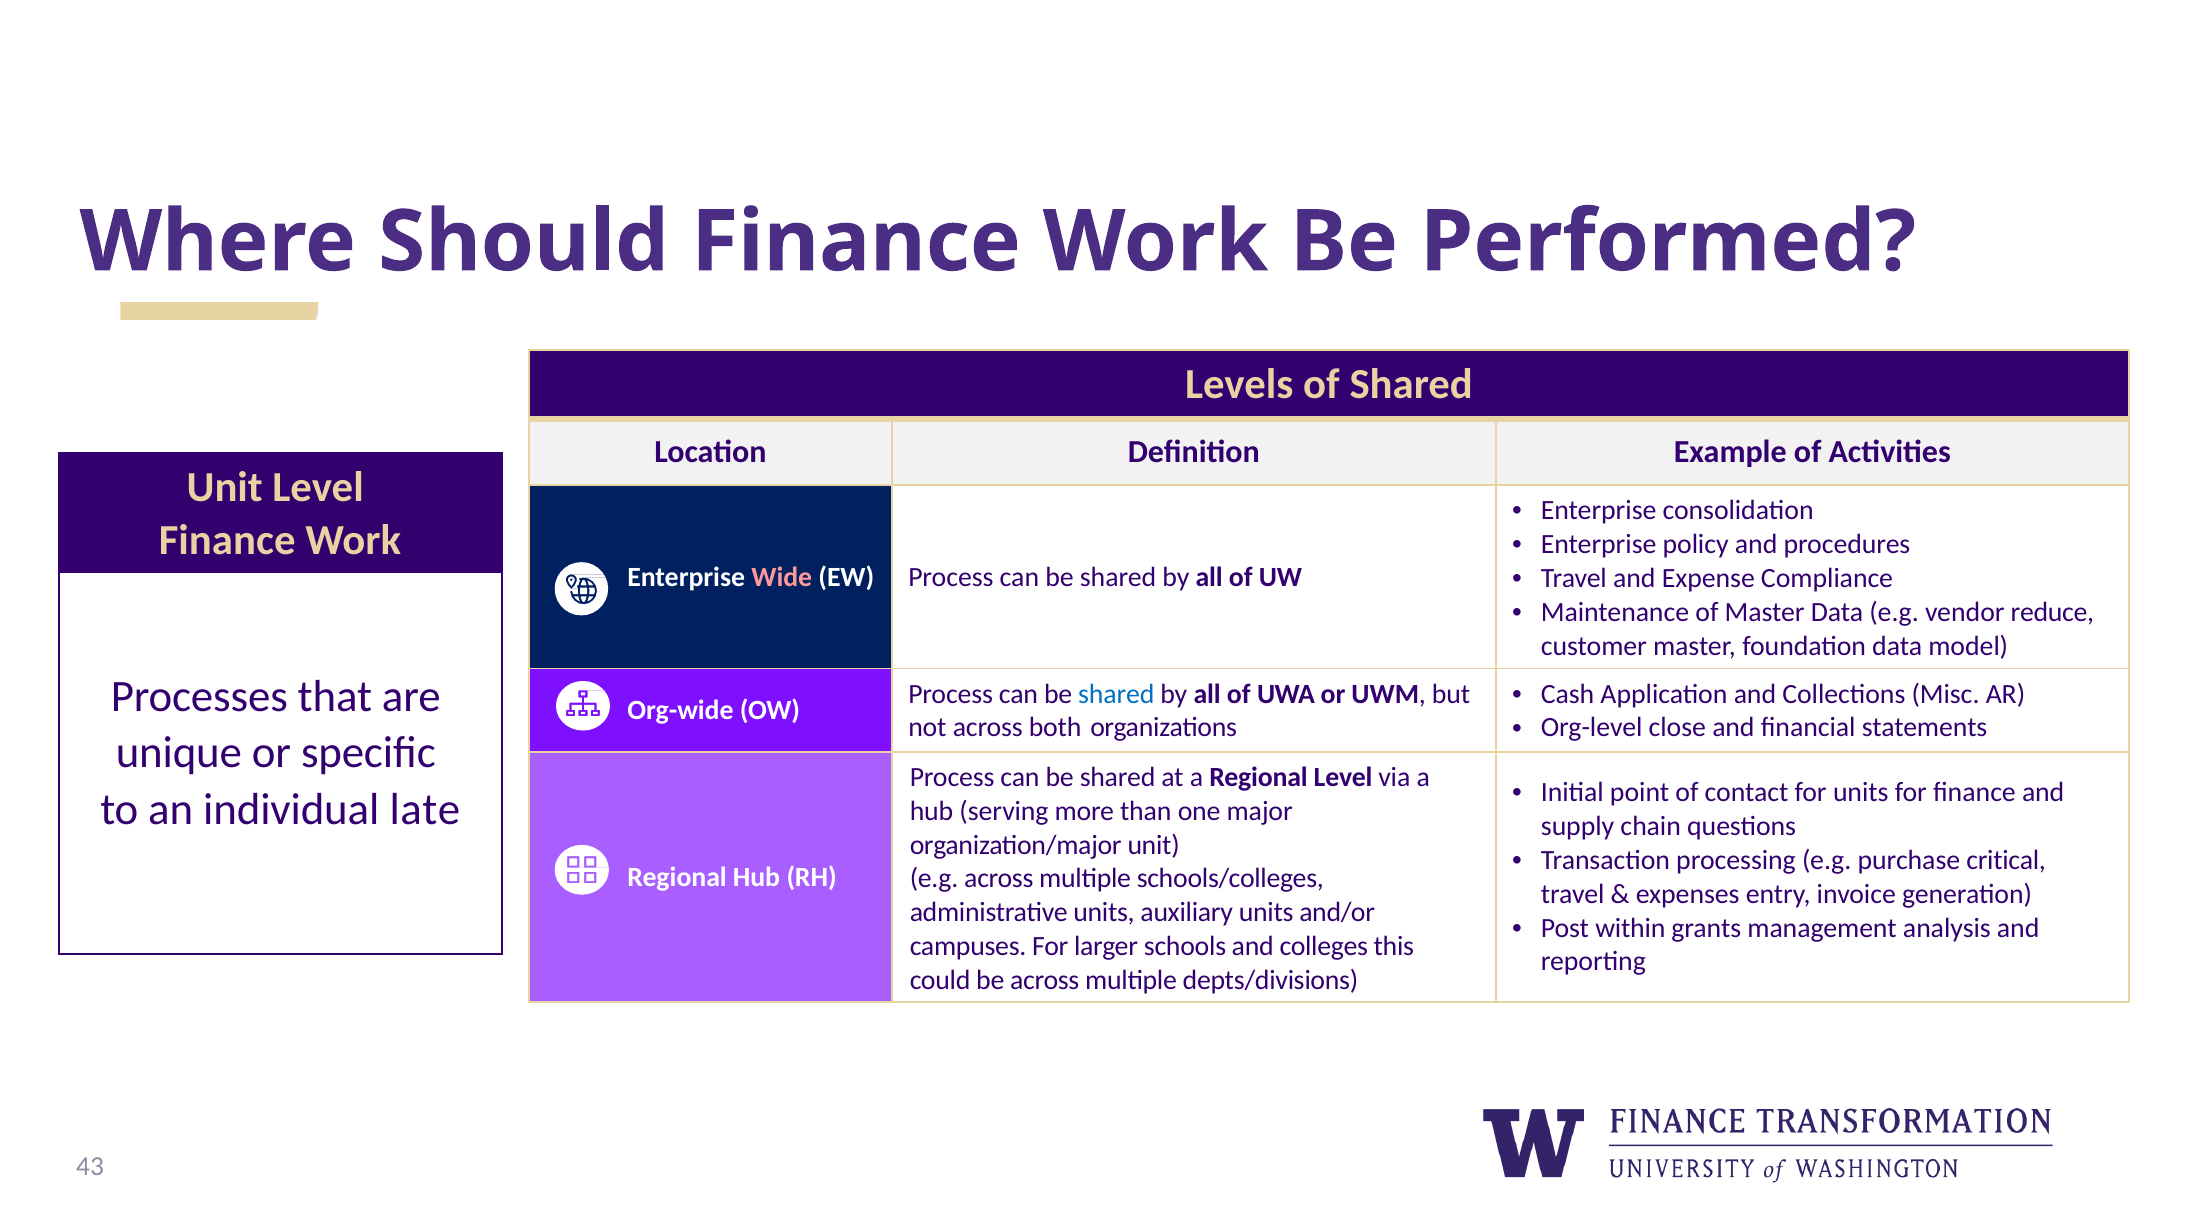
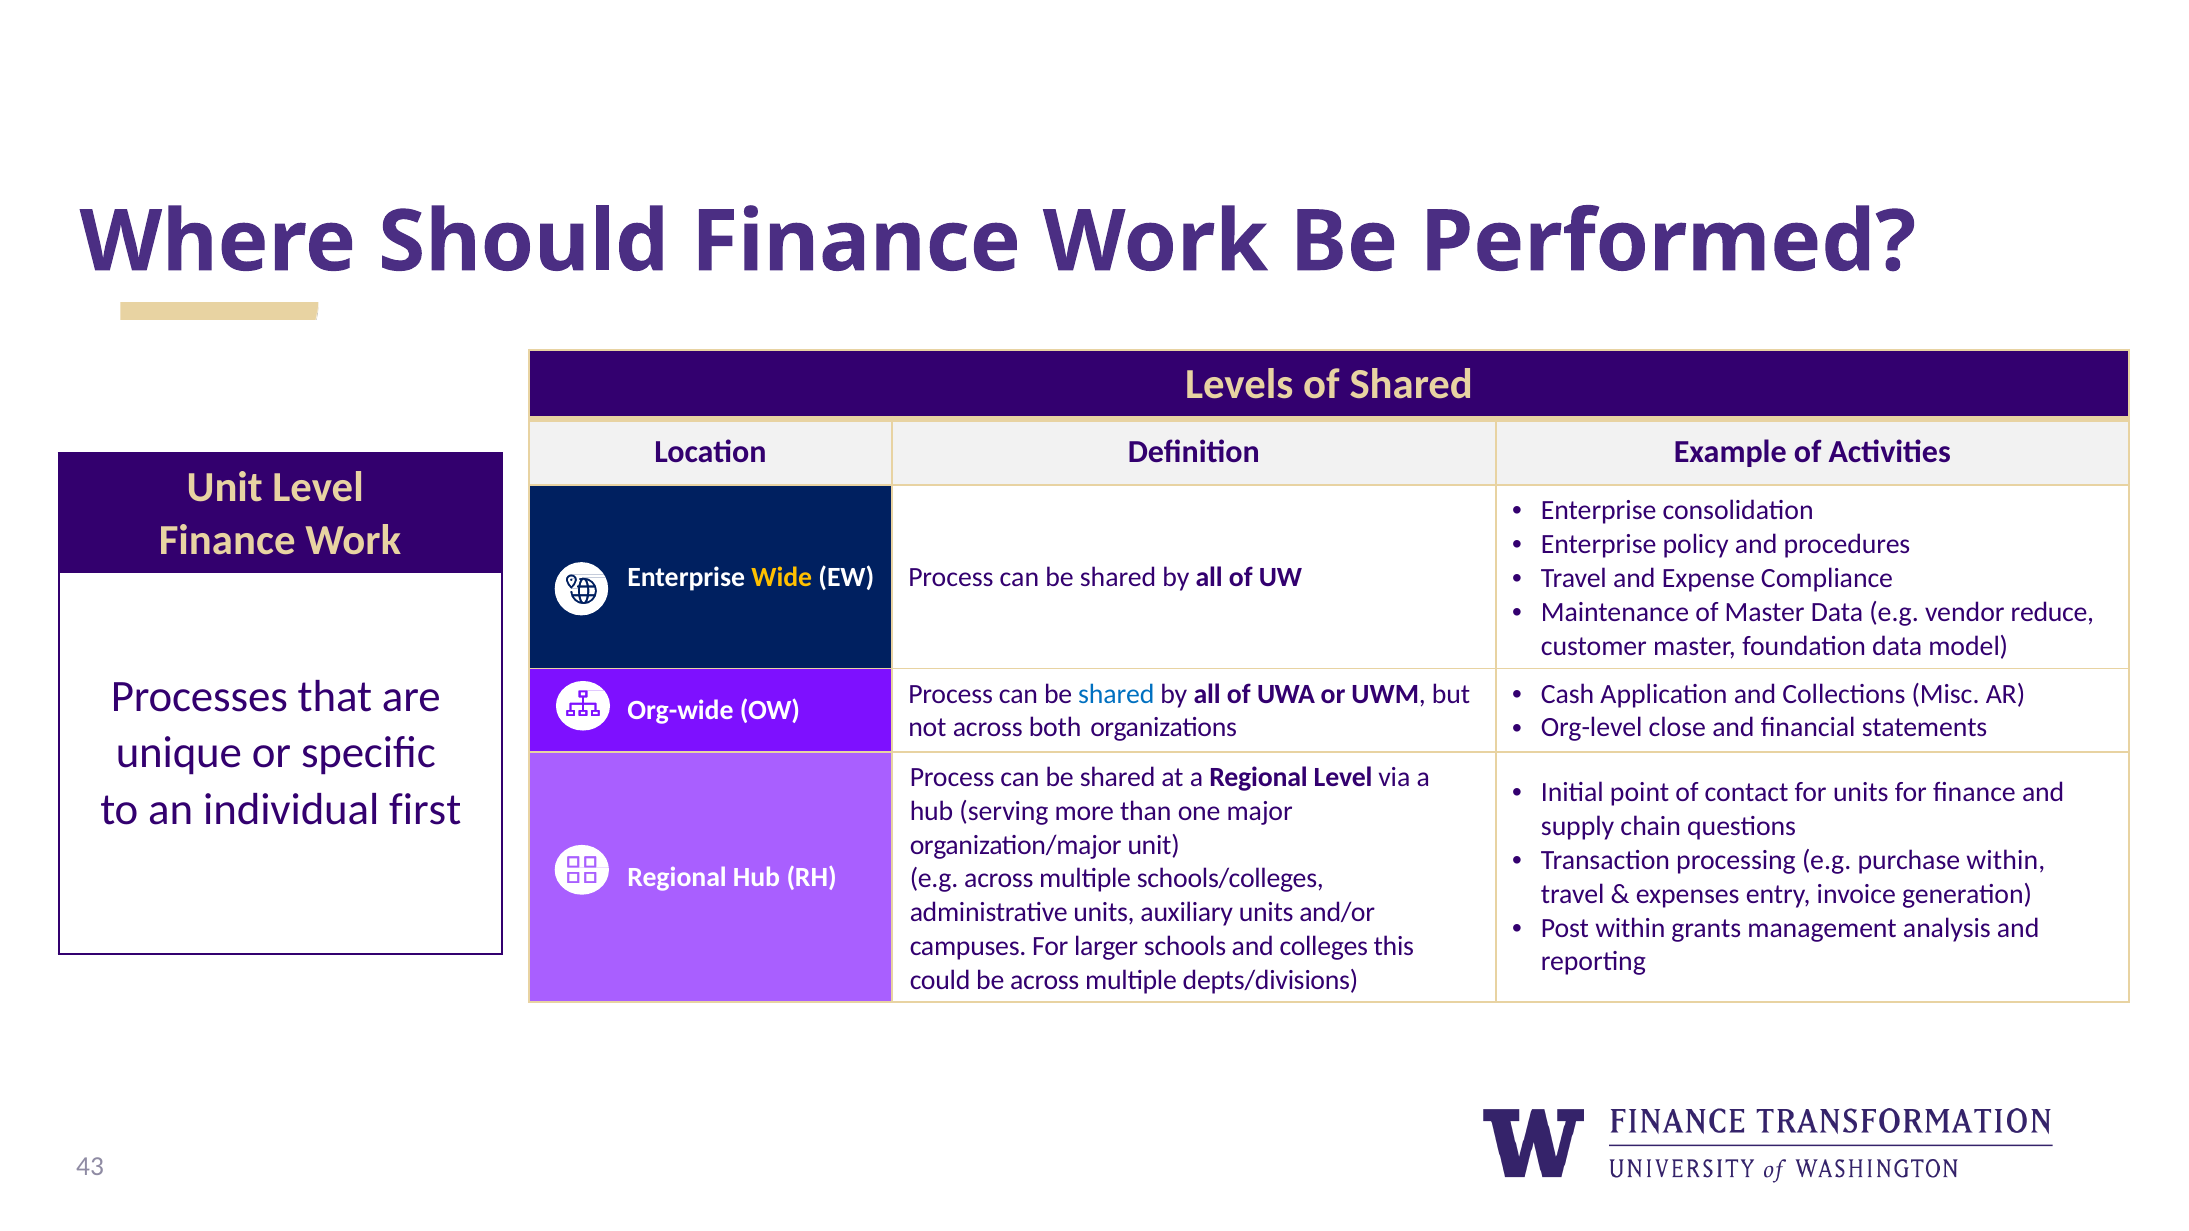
Wide colour: pink -> yellow (782, 577)
late: late -> first (425, 809)
purchase critical: critical -> within (2006, 860)
